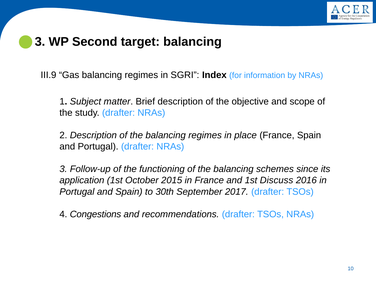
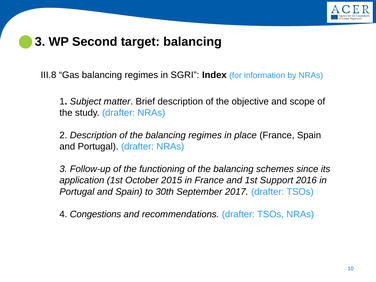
III.9: III.9 -> III.8 (48, 75)
Discuss: Discuss -> Support (277, 180)
